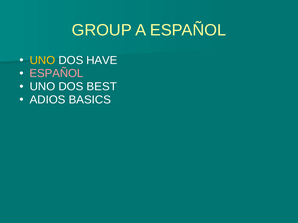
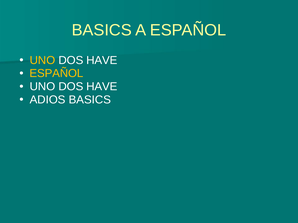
GROUP: GROUP -> BASICS (102, 30)
ESPAÑOL colour: pink -> yellow (57, 74)
BEST: BEST -> HAVE (102, 87)
